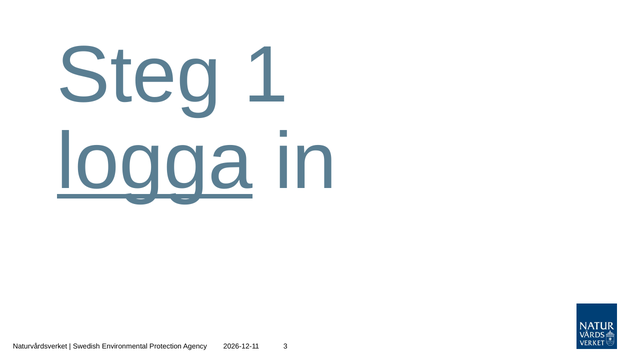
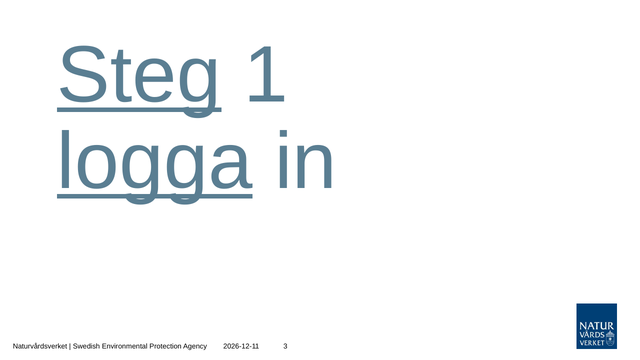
Steg underline: none -> present (139, 75)
